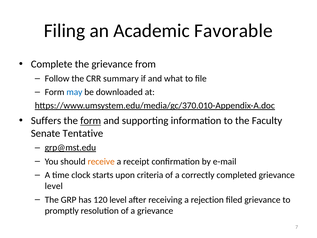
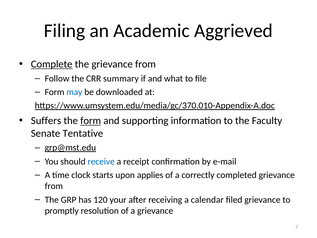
Favorable: Favorable -> Aggrieved (234, 31)
Complete underline: none -> present (52, 64)
receive colour: orange -> blue (101, 161)
criteria: criteria -> applies (150, 175)
level: level -> from (54, 186)
120 level: level -> your (118, 200)
rejection: rejection -> calendar (207, 200)
